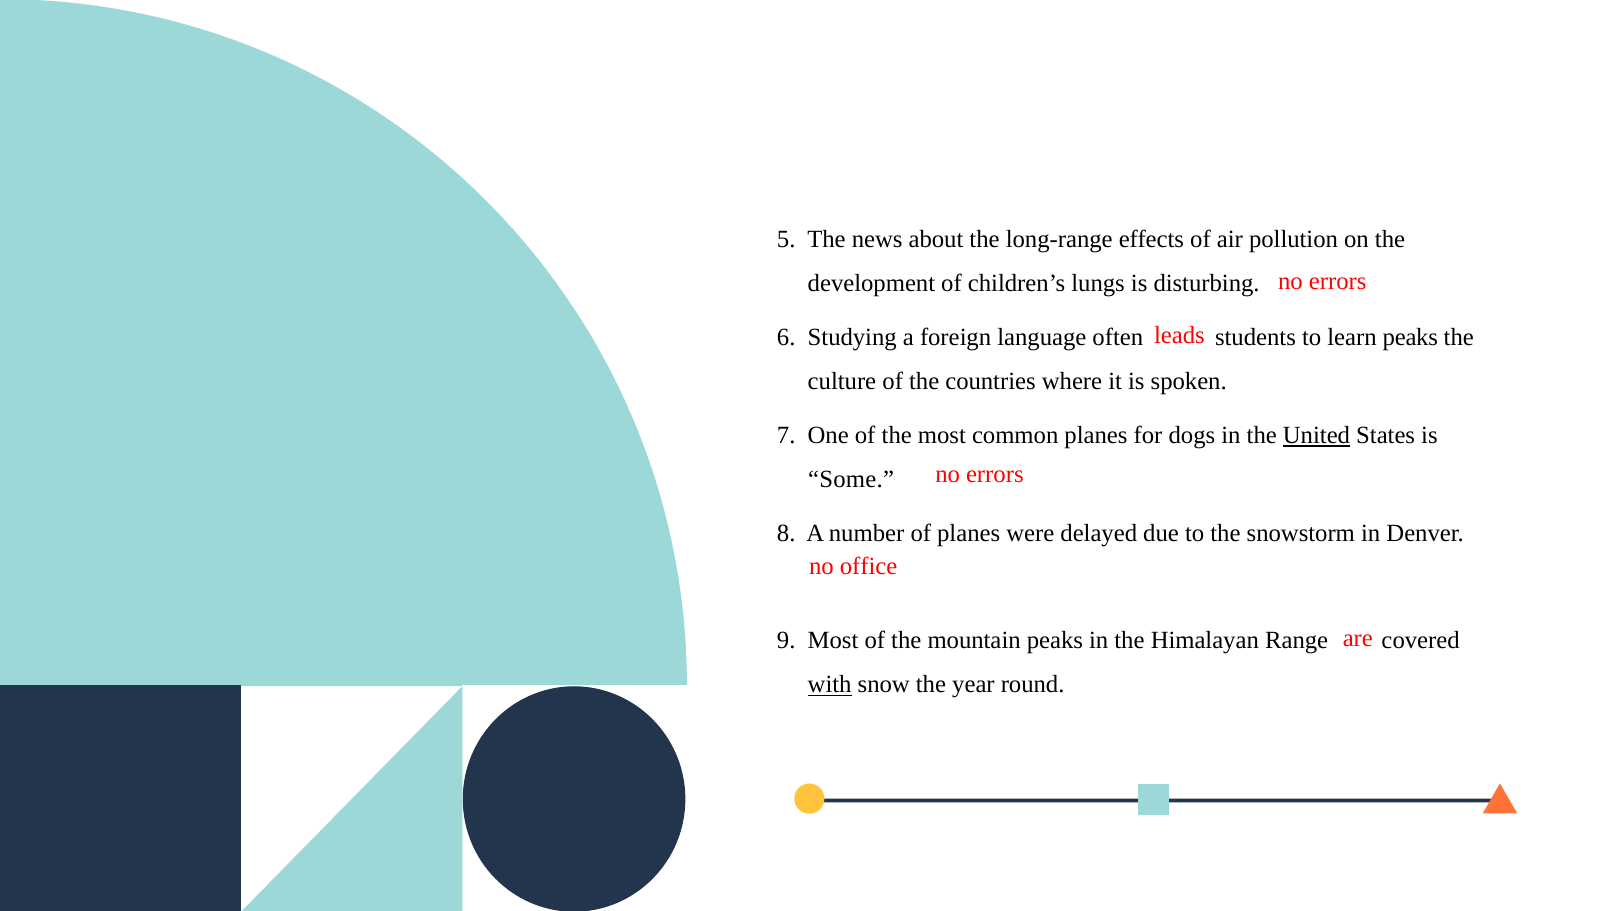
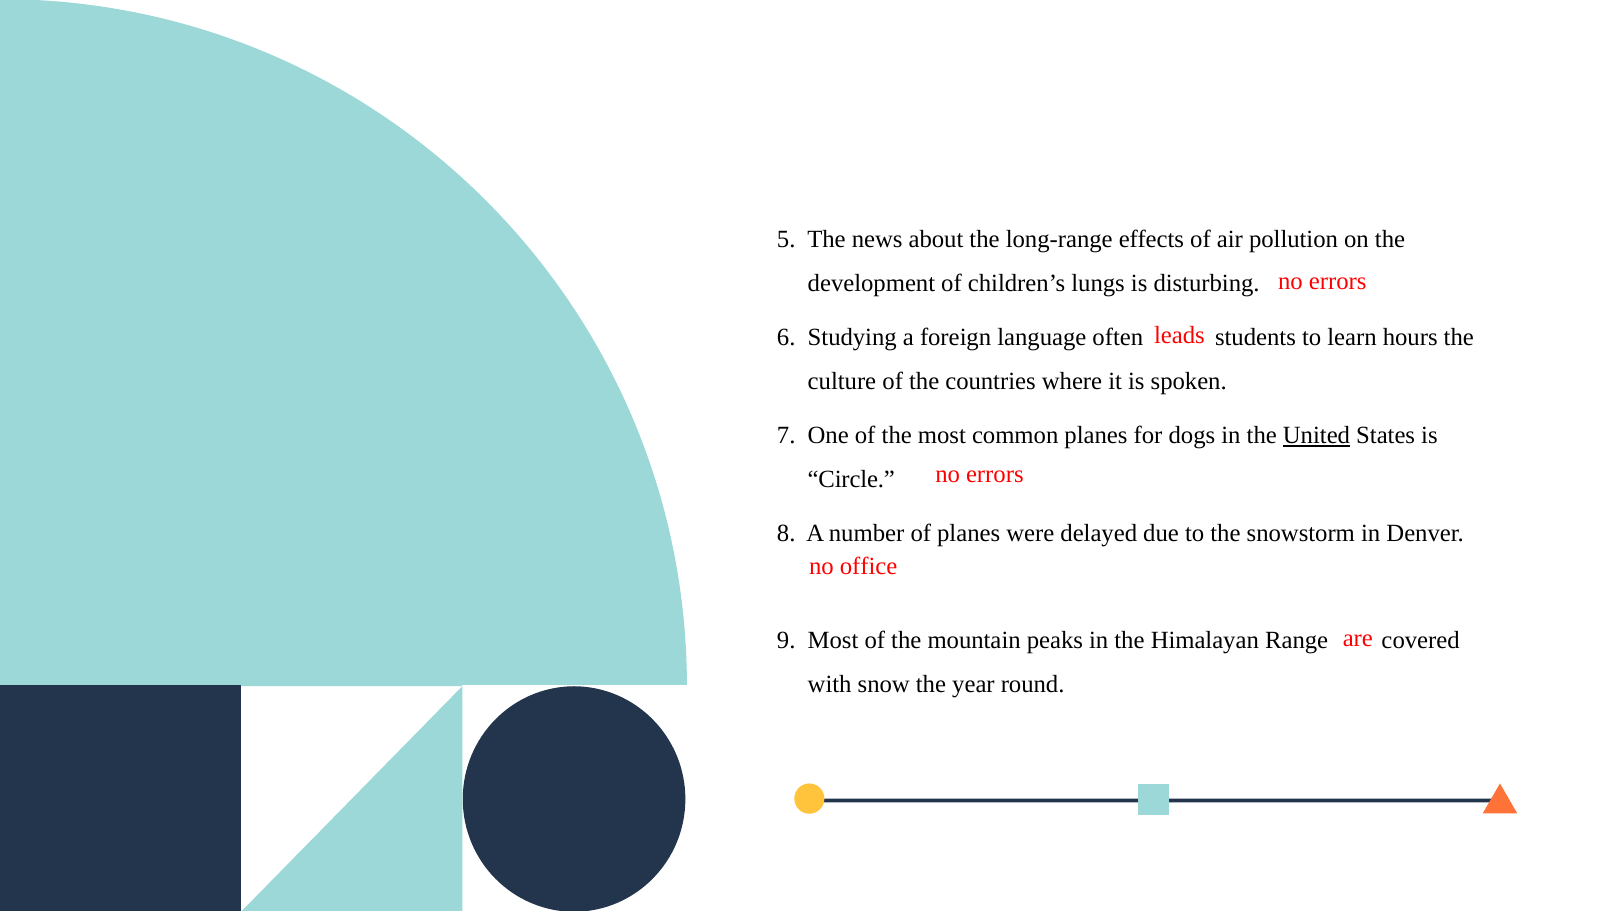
learn peaks: peaks -> hours (1410, 337)
Some: Some -> Circle (851, 480)
with underline: present -> none (830, 684)
